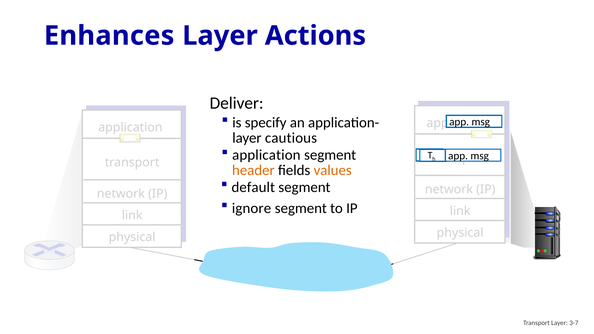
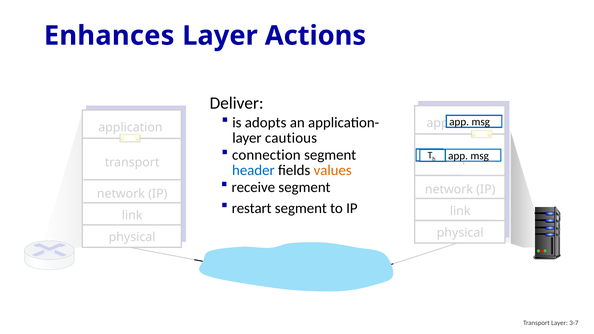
specify: specify -> adopts (266, 123)
application: application -> connection (266, 155)
header colour: orange -> blue (253, 170)
default: default -> receive (253, 187)
ignore: ignore -> restart (252, 208)
